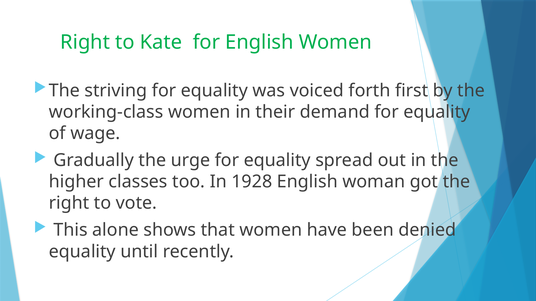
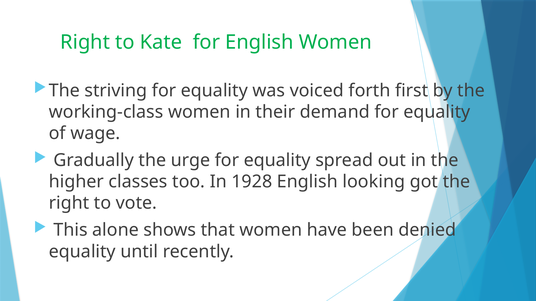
woman: woman -> looking (374, 182)
